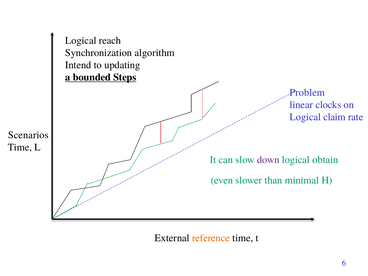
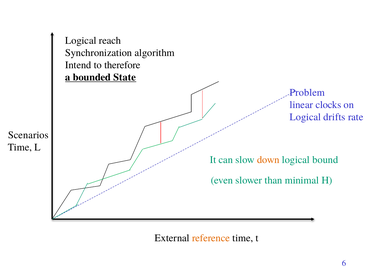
updating: updating -> therefore (122, 65)
Steps: Steps -> State (125, 77)
claim: claim -> drifts (334, 117)
down colour: purple -> orange (268, 160)
obtain: obtain -> bound (325, 160)
